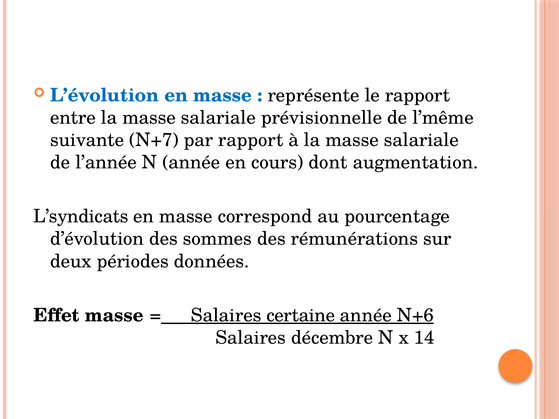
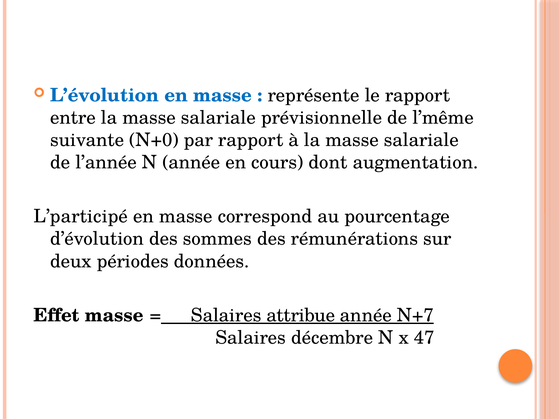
N+7: N+7 -> N+0 (154, 140)
L’syndicats: L’syndicats -> L’participé (81, 217)
certaine: certaine -> attribue (301, 315)
N+6: N+6 -> N+7 (415, 315)
14: 14 -> 47 (424, 338)
